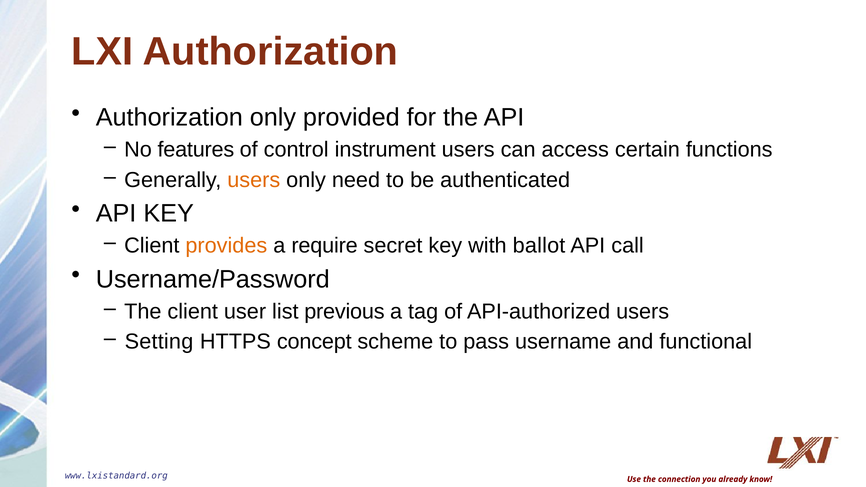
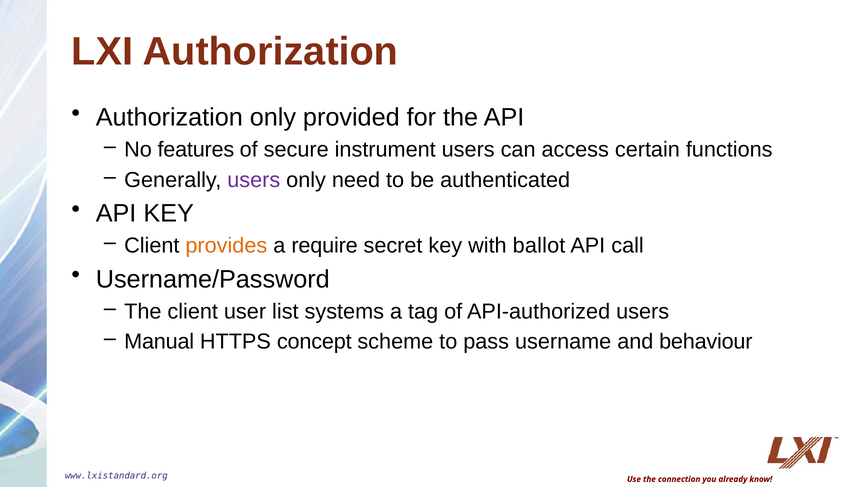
control: control -> secure (296, 150)
users colour: orange -> purple (254, 180)
previous: previous -> systems (344, 312)
Setting: Setting -> Manual (159, 342)
functional: functional -> behaviour (706, 342)
